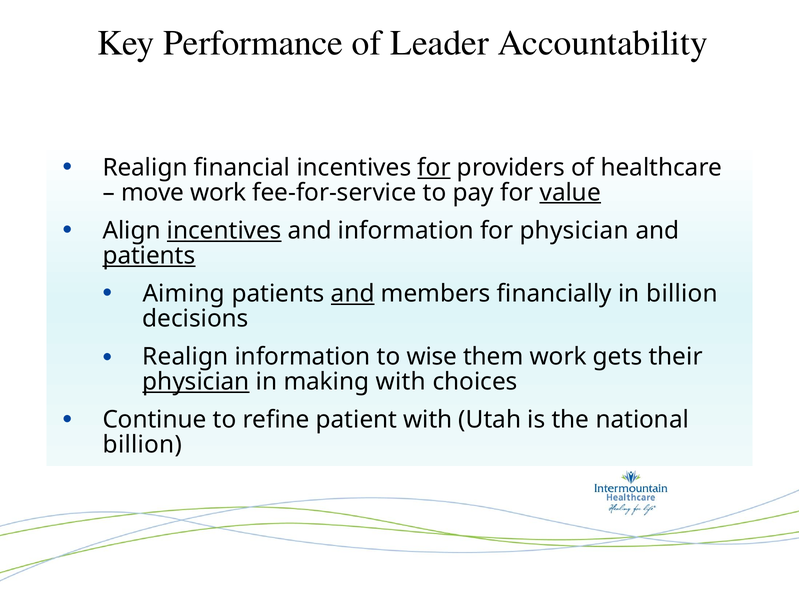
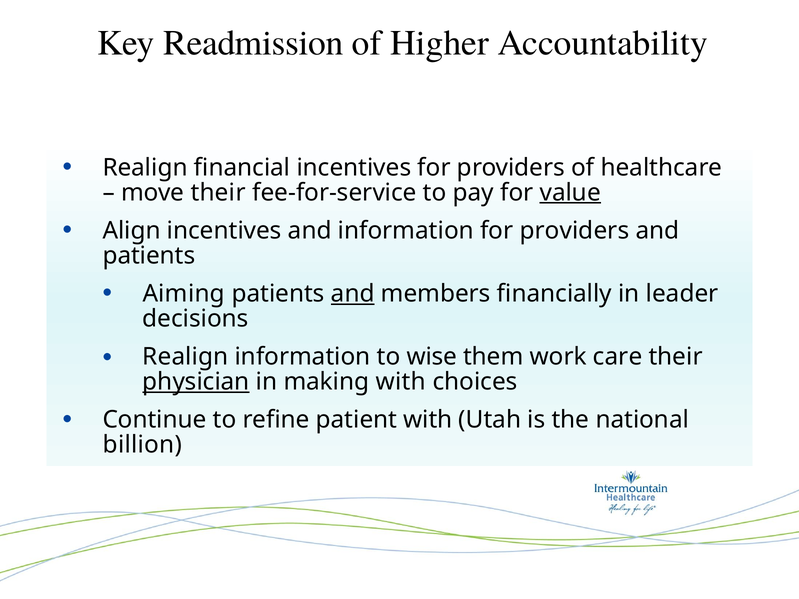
Performance: Performance -> Readmission (253, 43)
Leader: Leader -> Higher (440, 43)
for underline: present -> none (434, 168)
move work: work -> their (218, 193)
incentives underline: present -> none (224, 231)
information for physician: physician -> providers (574, 231)
patients underline: present -> none (149, 256)
in billion: billion -> leader (682, 294)
gets: gets -> care (618, 357)
